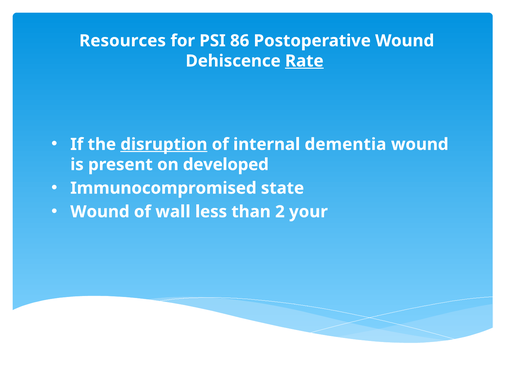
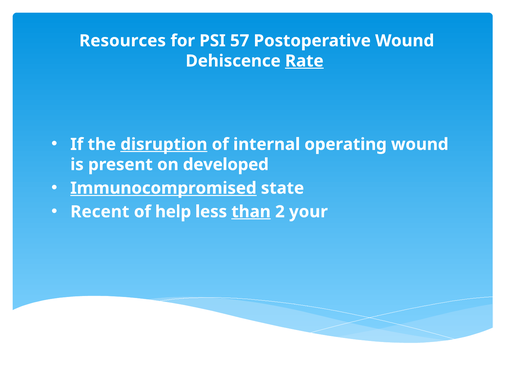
86: 86 -> 57 (240, 41)
dementia: dementia -> operating (346, 144)
Immunocompromised underline: none -> present (163, 188)
Wound: Wound -> Recent (100, 212)
wall: wall -> help (173, 212)
than underline: none -> present (251, 212)
